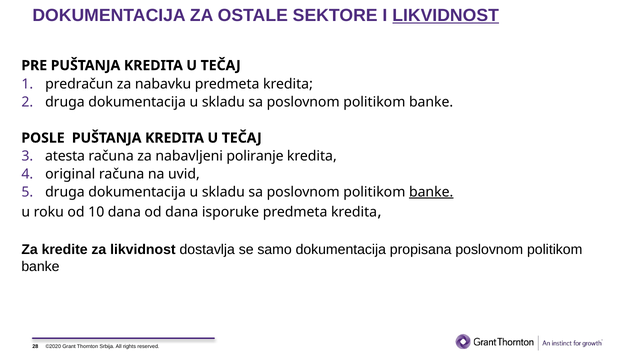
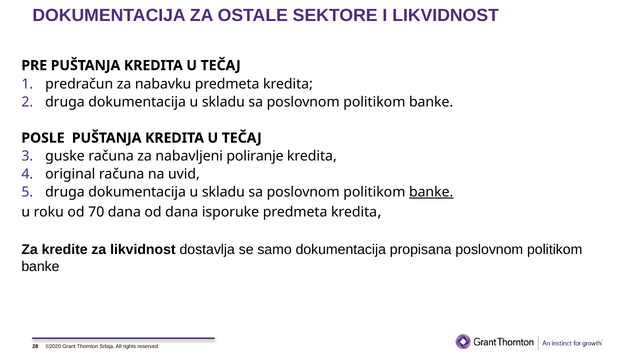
LIKVIDNOST underline: present -> none (446, 15)
atesta: atesta -> guske (65, 156)
10: 10 -> 70 (96, 212)
